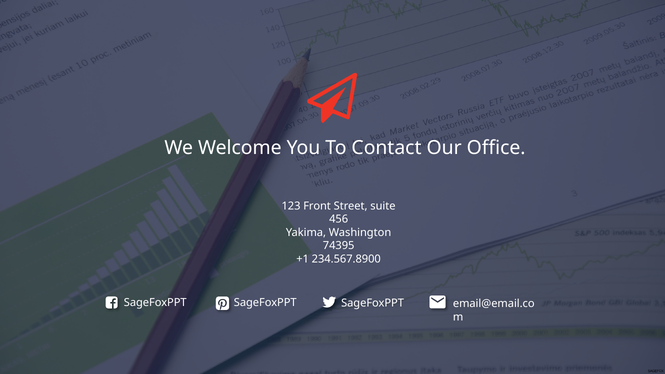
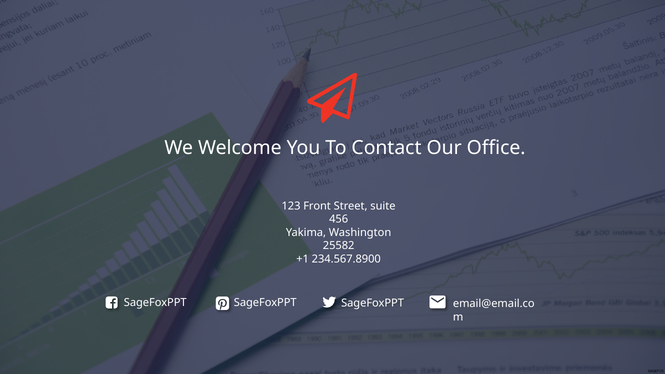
74395: 74395 -> 25582 (339, 246)
